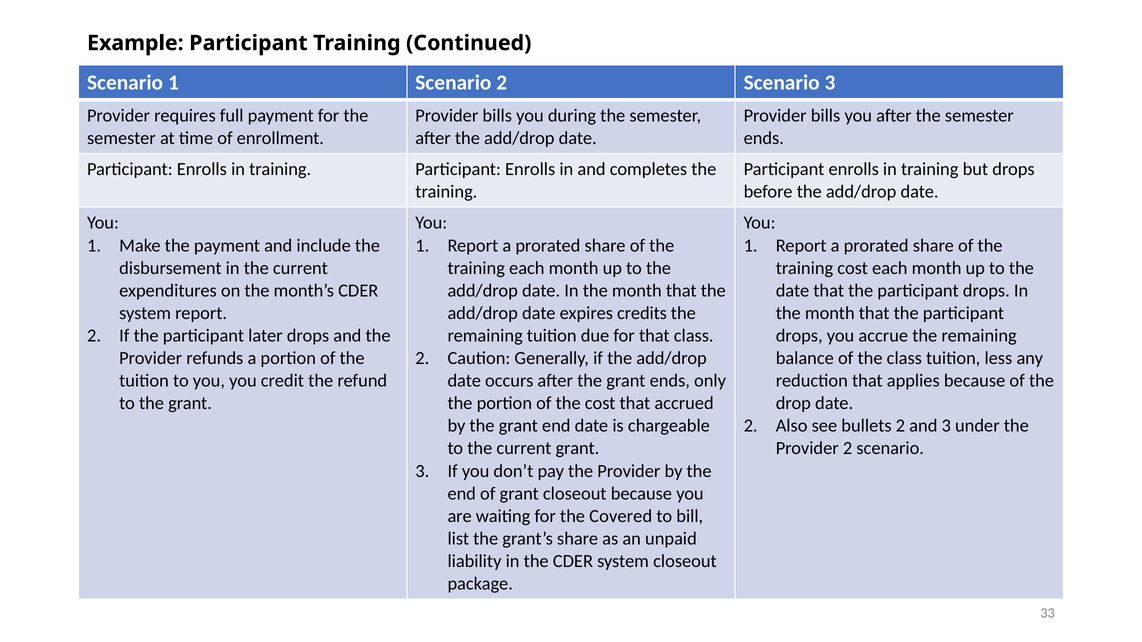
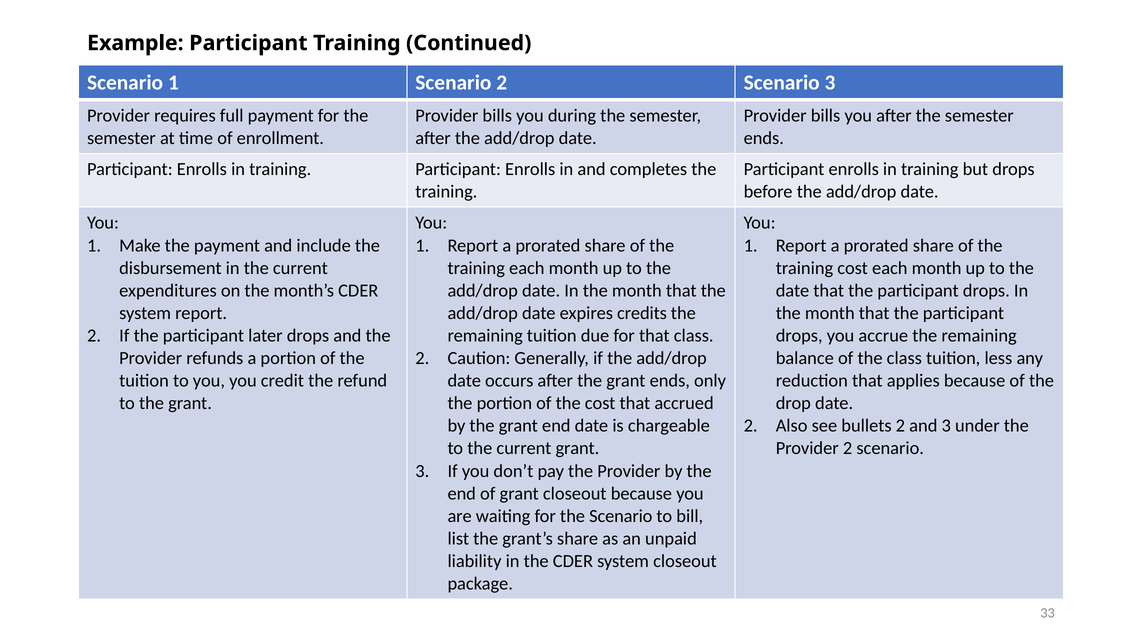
the Covered: Covered -> Scenario (621, 516)
